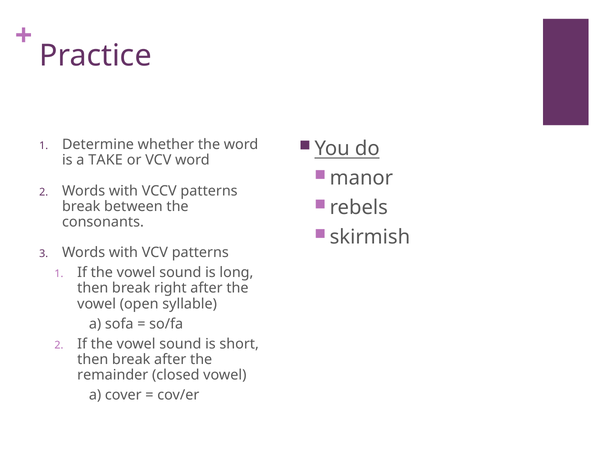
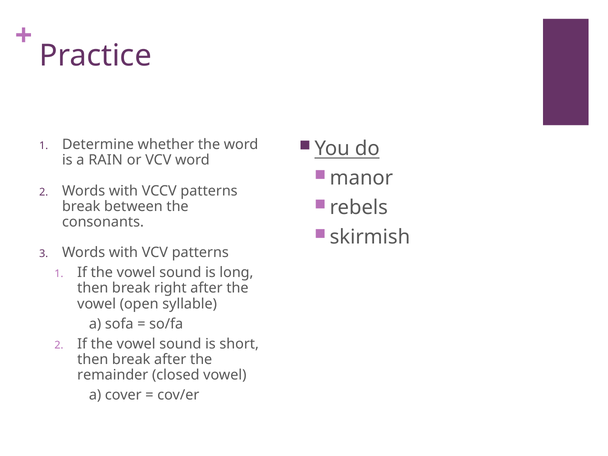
TAKE: TAKE -> RAIN (106, 160)
